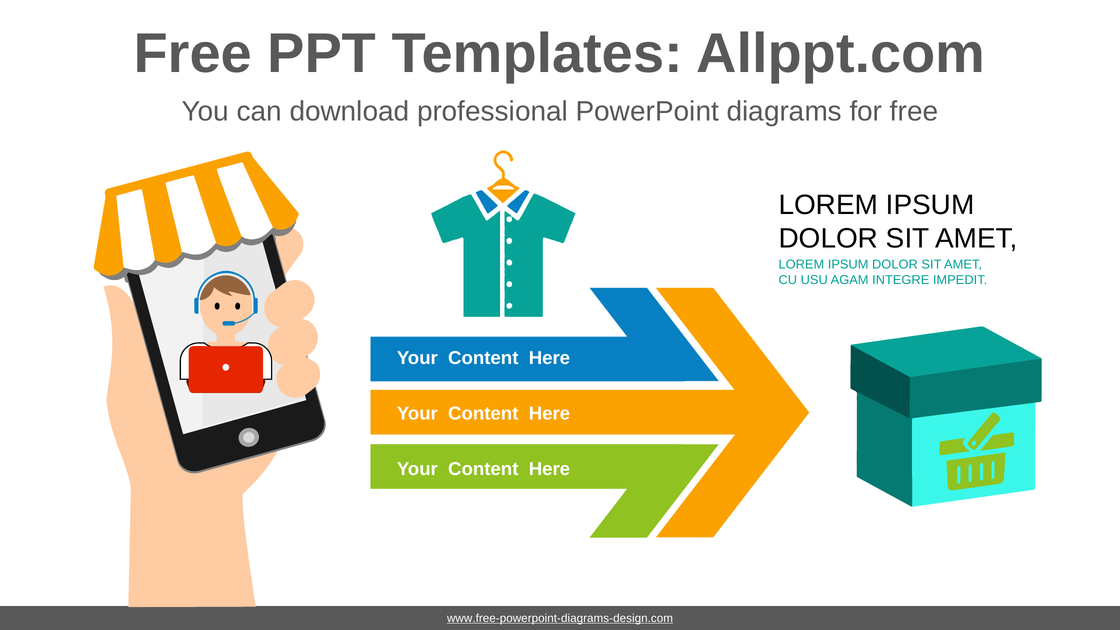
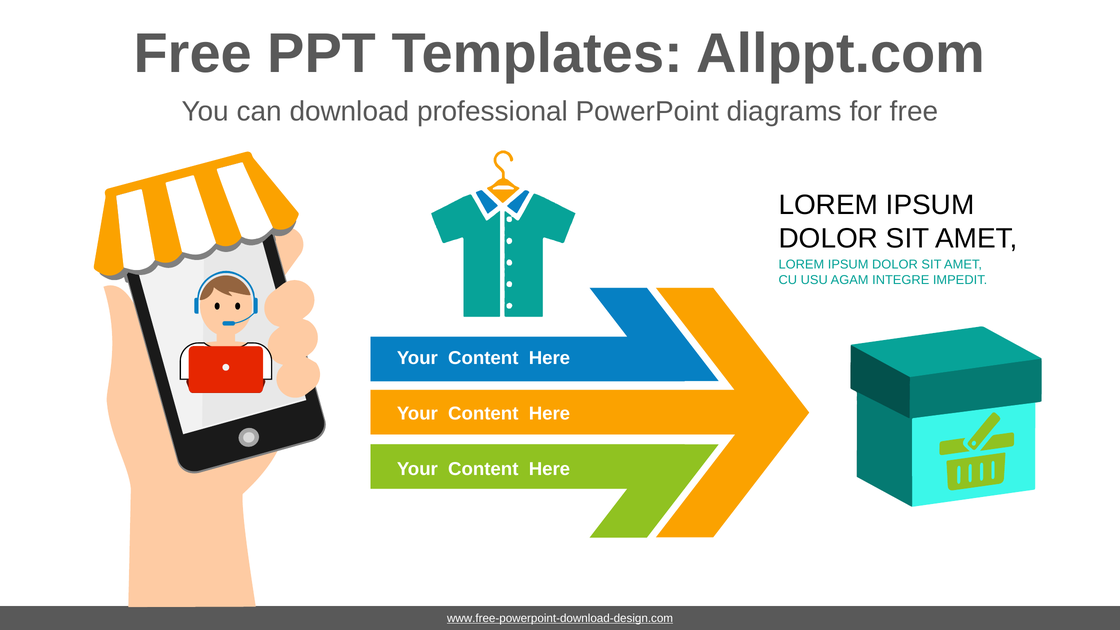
www.free-powerpoint-diagrams-design.com: www.free-powerpoint-diagrams-design.com -> www.free-powerpoint-download-design.com (560, 618)
